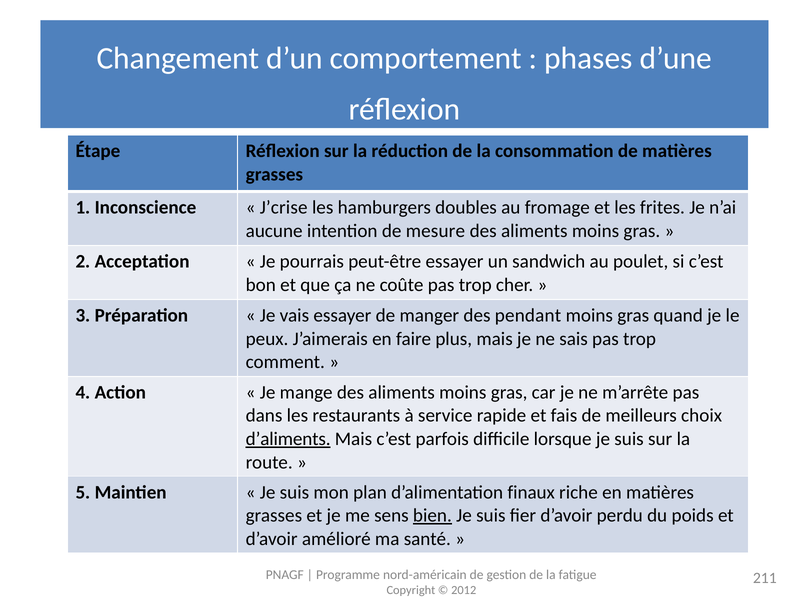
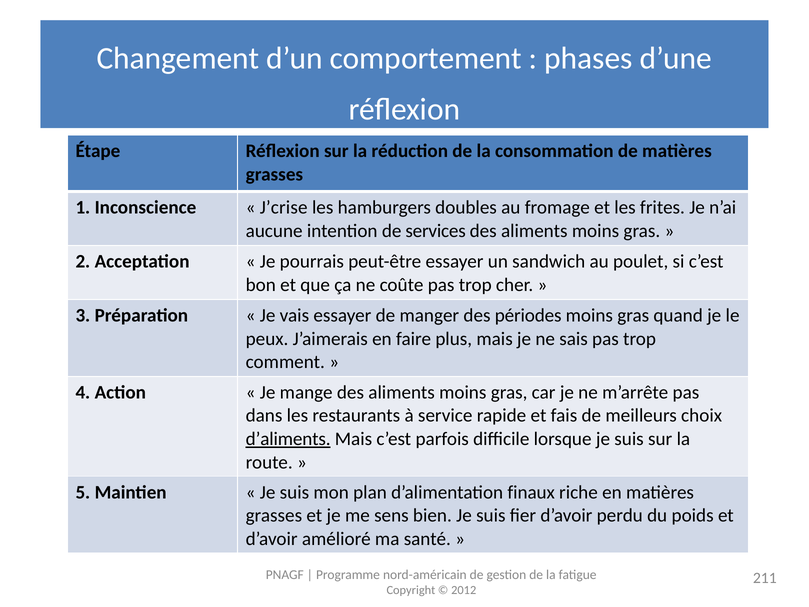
mesure: mesure -> services (436, 231)
pendant: pendant -> périodes (528, 315)
bien underline: present -> none (432, 515)
